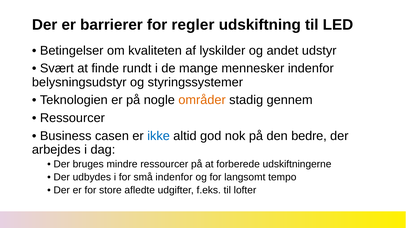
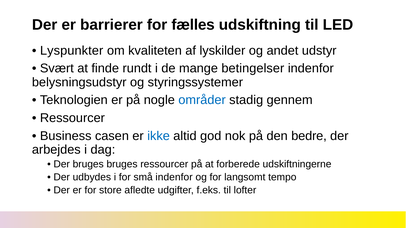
regler: regler -> fælles (193, 25)
Betingelser: Betingelser -> Lyspunkter (72, 51)
mennesker: mennesker -> betingelser (253, 69)
områder colour: orange -> blue (202, 100)
bruges mindre: mindre -> bruges (122, 164)
